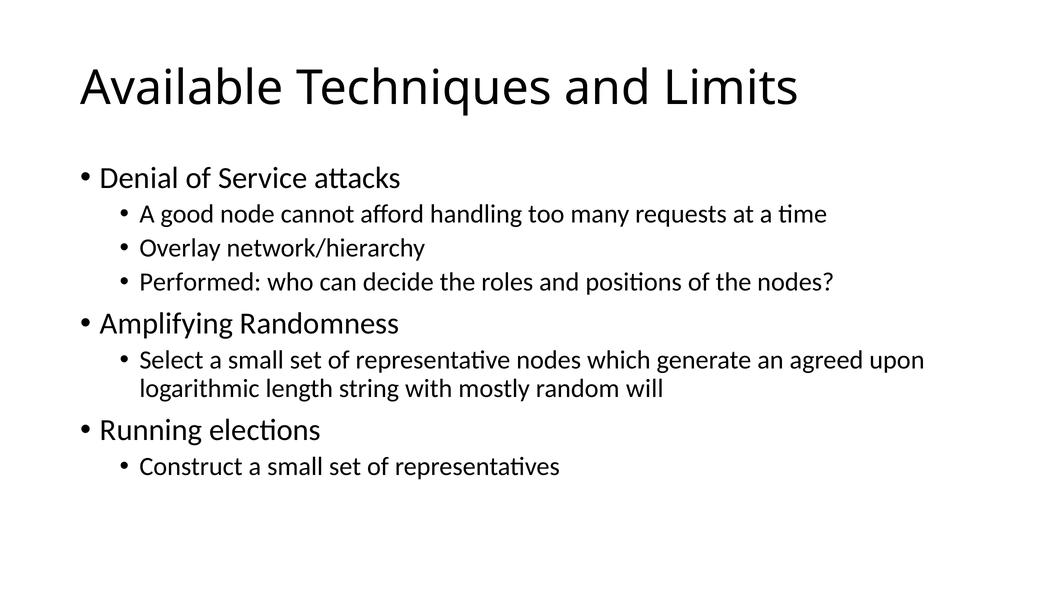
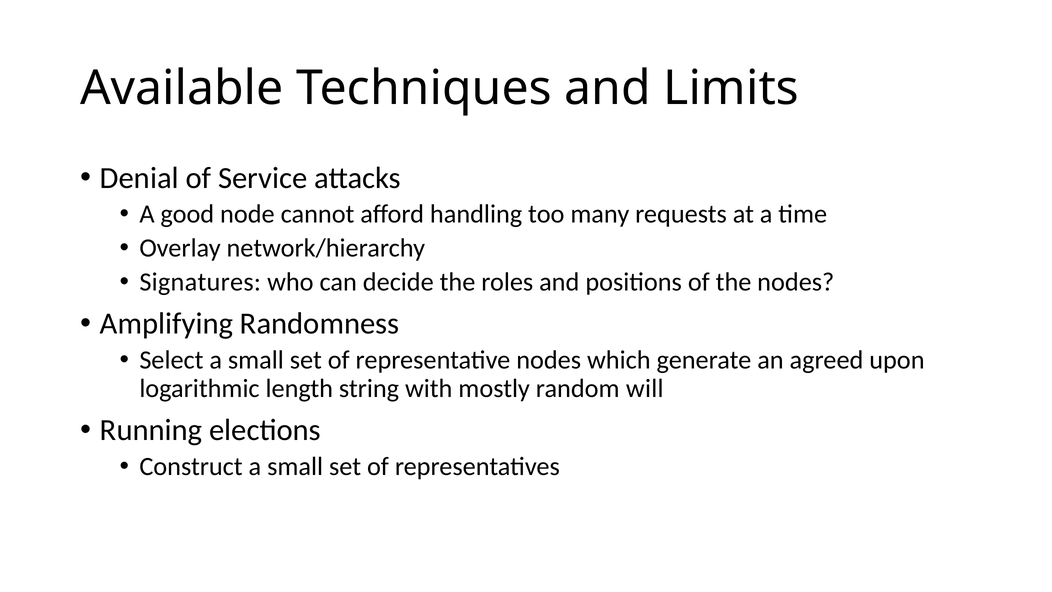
Performed: Performed -> Signatures (200, 282)
